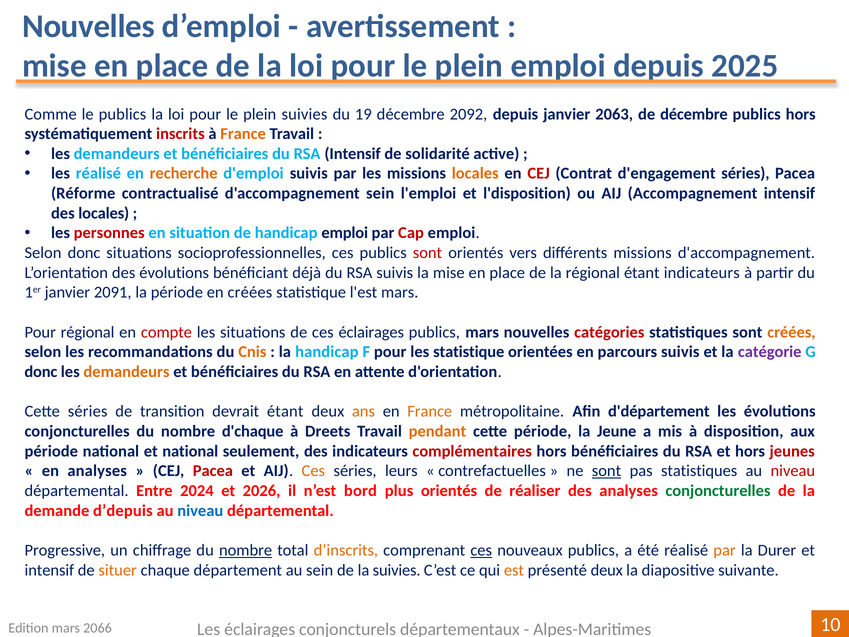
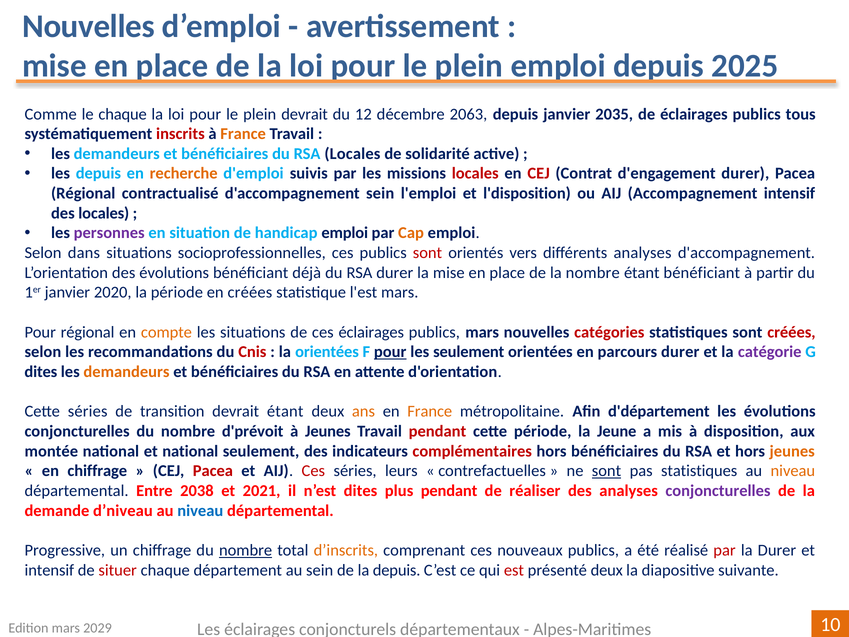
le publics: publics -> chaque (123, 114)
plein suivies: suivies -> devrait (305, 114)
19: 19 -> 12 (363, 114)
2092: 2092 -> 2063 (468, 114)
2063: 2063 -> 2035 (614, 114)
de décembre: décembre -> éclairages (694, 114)
publics hors: hors -> tous (801, 114)
RSA Intensif: Intensif -> Locales (352, 154)
les réalisé: réalisé -> depuis (98, 173)
locales colour: orange -> red (475, 173)
d'engagement séries: séries -> durer (745, 173)
Réforme: Réforme -> Régional (83, 193)
personnes colour: red -> purple (109, 233)
Cap colour: red -> orange (411, 233)
Selon donc: donc -> dans (84, 253)
différents missions: missions -> analyses (643, 253)
RSA suivis: suivis -> durer (395, 273)
la régional: régional -> nombre (593, 273)
étant indicateurs: indicateurs -> bénéficiant (702, 273)
2091: 2091 -> 2020 (113, 292)
compte colour: red -> orange (166, 332)
créées colour: orange -> red (791, 332)
Cnis colour: orange -> red (252, 352)
la handicap: handicap -> orientées (327, 352)
pour underline: none -> present (390, 352)
les statistique: statistique -> seulement (469, 352)
parcours suivis: suivis -> durer (680, 352)
donc: donc -> dites (41, 372)
d'chaque: d'chaque -> d'prévoit (253, 431)
à Dreets: Dreets -> Jeunes (328, 431)
pendant colour: orange -> red (438, 431)
période: période -> montée (51, 451)
jeunes colour: red -> orange (792, 451)
en analyses: analyses -> chiffrage (97, 471)
Ces colour: orange -> red (313, 471)
niveau colour: red -> orange (793, 471)
2024: 2024 -> 2038 (197, 491)
2026: 2026 -> 2021 (262, 491)
n’est bord: bord -> dites (361, 491)
plus orientés: orientés -> pendant (449, 491)
conjoncturelles colour: green -> purple (718, 491)
d’depuis: d’depuis -> d’niveau (123, 510)
ces underline: present -> none (481, 550)
par colour: orange -> red (725, 550)
situer colour: orange -> red (118, 570)
la suivies: suivies -> depuis (397, 570)
est colour: orange -> red (514, 570)
2066: 2066 -> 2029 (98, 628)
